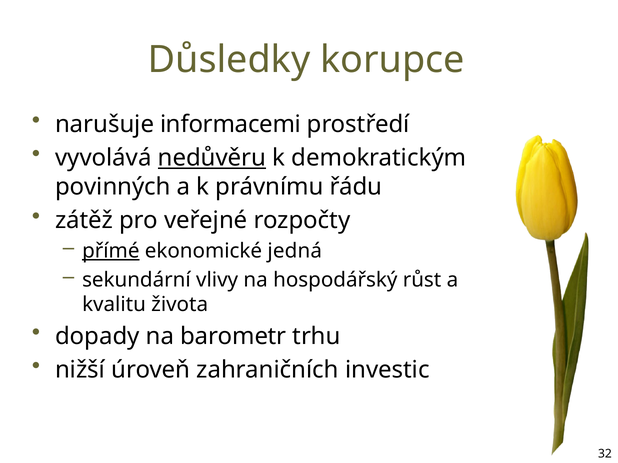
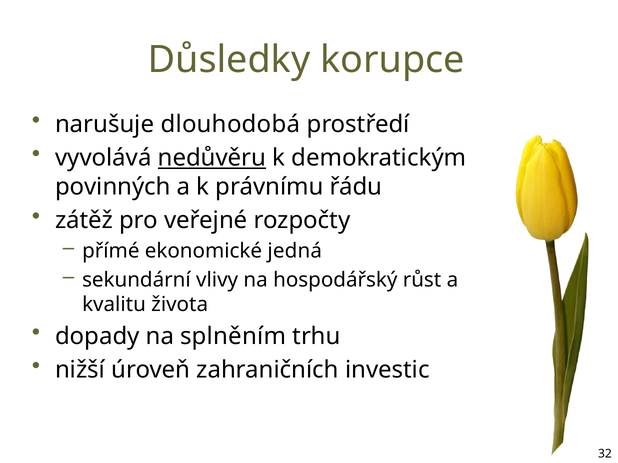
informacemi: informacemi -> dlouhodobá (230, 124)
přímé underline: present -> none (111, 251)
barometr: barometr -> splněním (233, 337)
